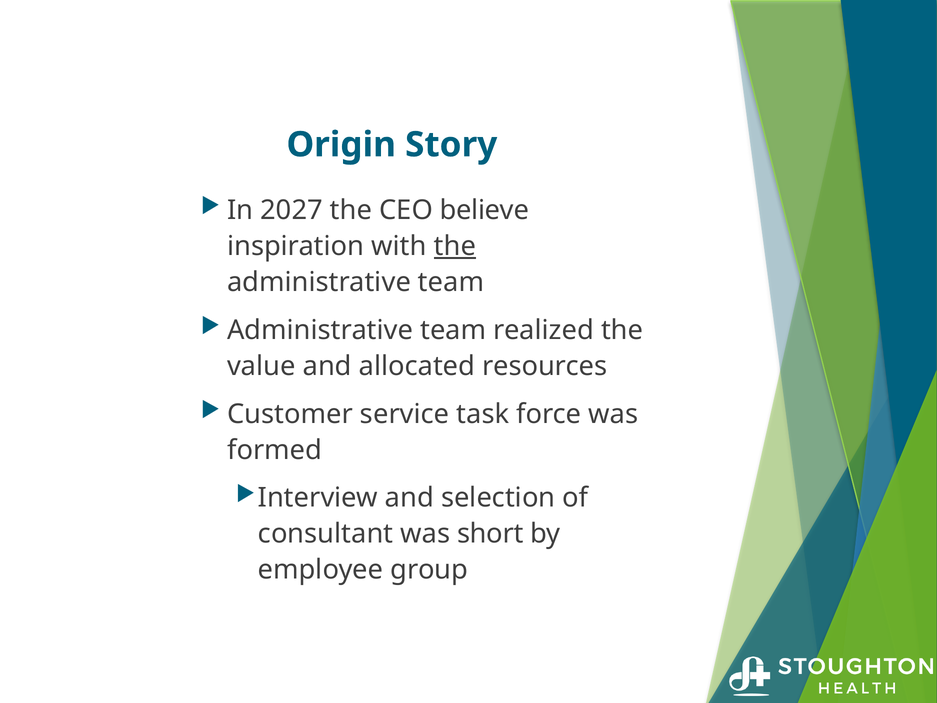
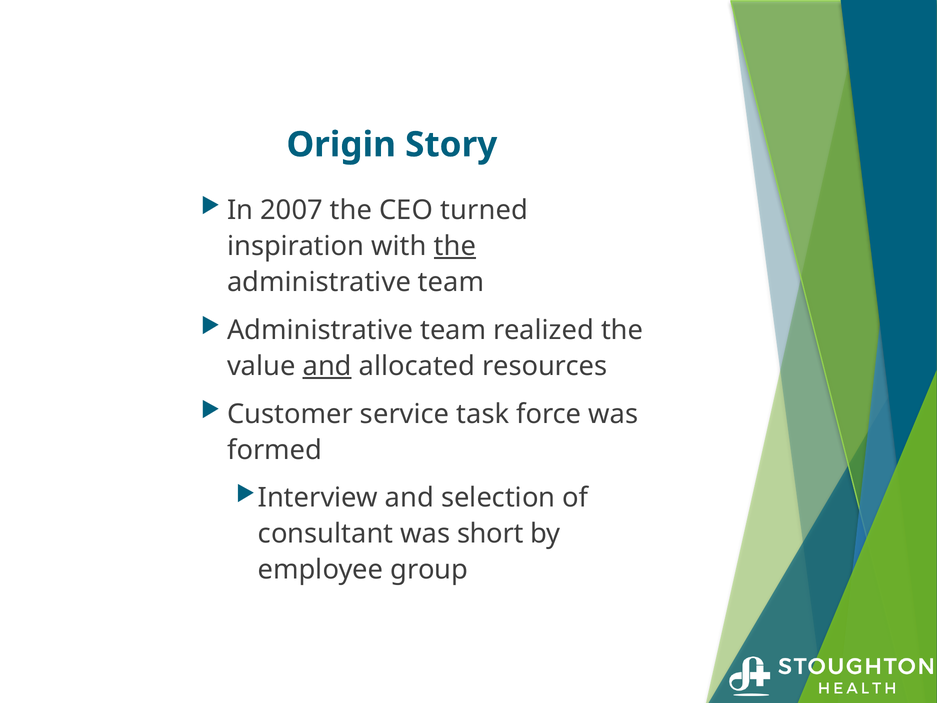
2027: 2027 -> 2007 (292, 210)
believe: believe -> turned (484, 210)
and underline: none -> present (327, 366)
